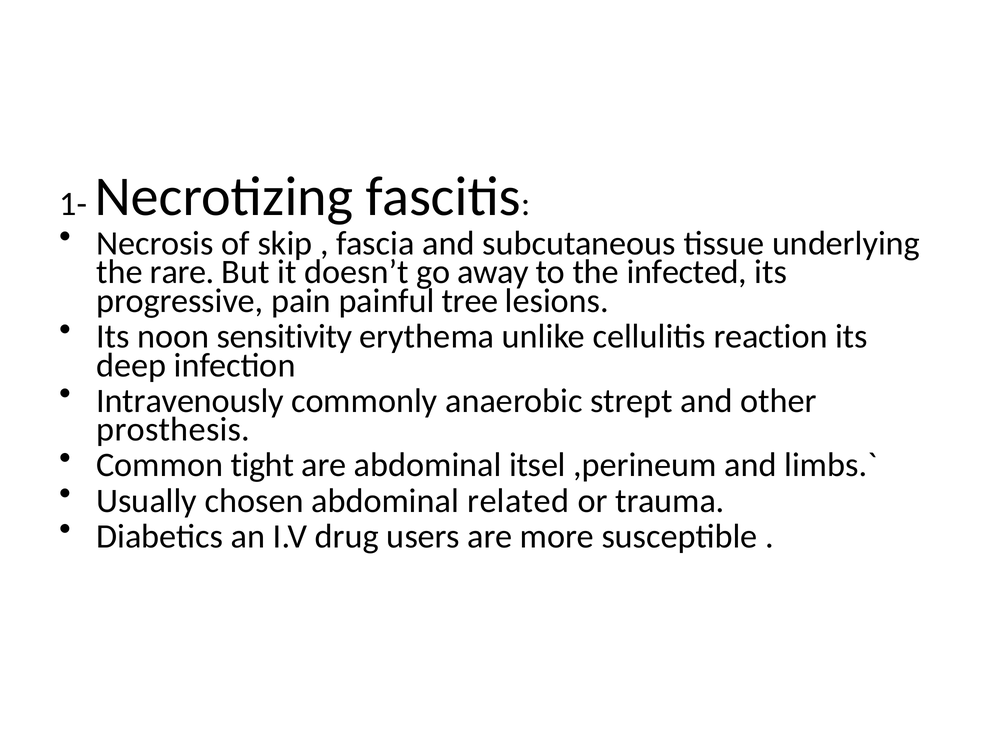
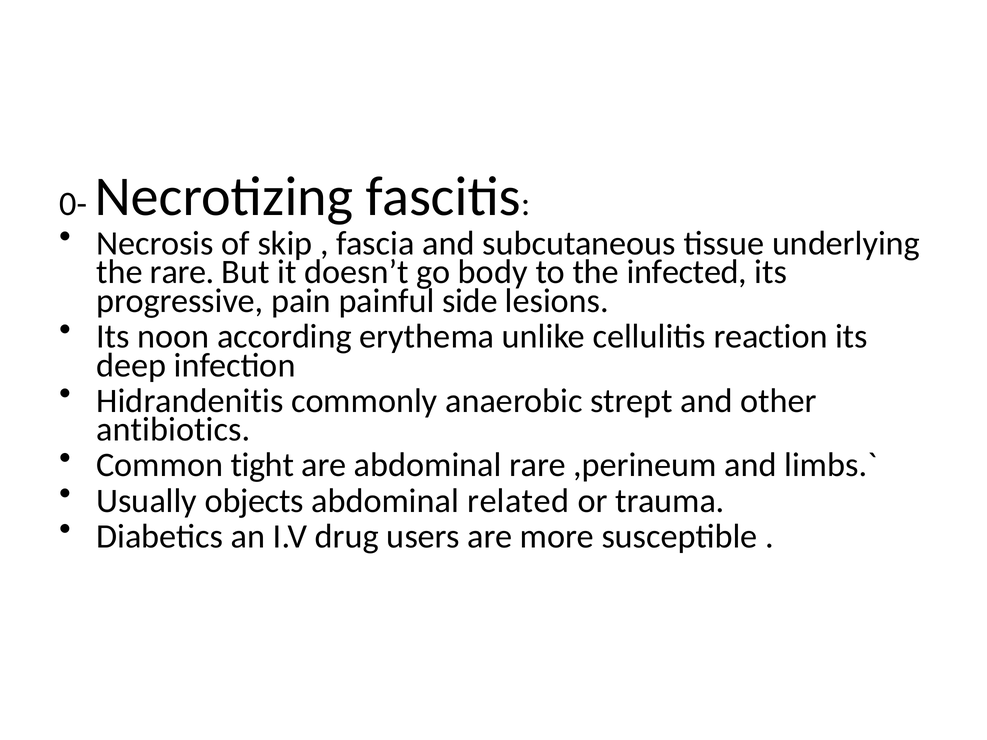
1-: 1- -> 0- (73, 204)
away: away -> body (493, 272)
tree: tree -> side (470, 301)
sensitivity: sensitivity -> according (284, 337)
Intravenously: Intravenously -> Hidrandenitis (190, 401)
prosthesis: prosthesis -> antibiotics (173, 430)
abdominal itsel: itsel -> rare (537, 465)
chosen: chosen -> objects (254, 501)
